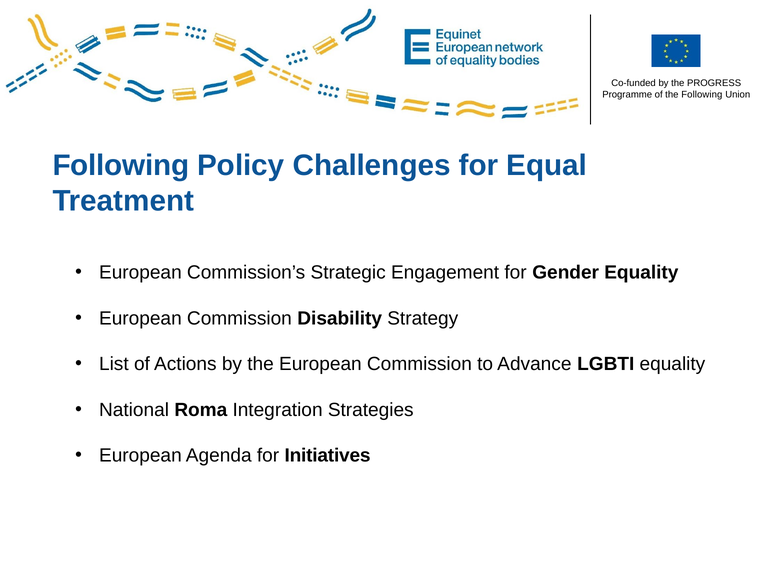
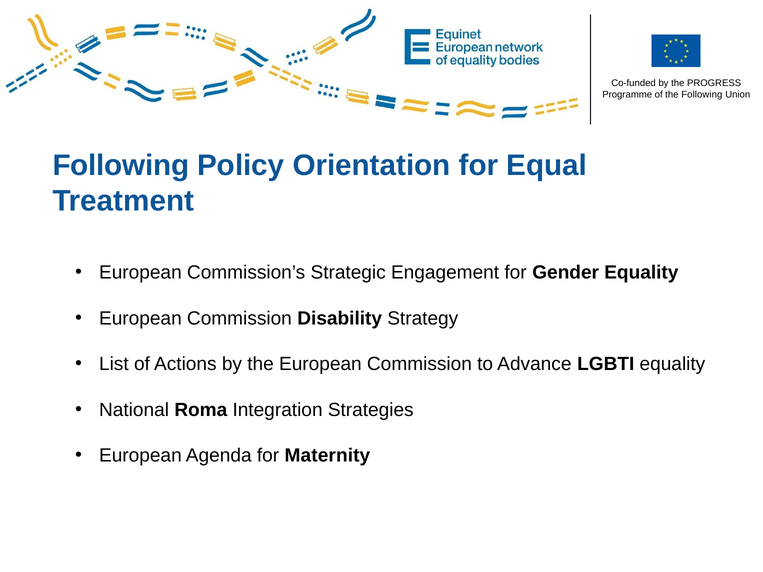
Challenges: Challenges -> Orientation (372, 166)
Initiatives: Initiatives -> Maternity (327, 456)
